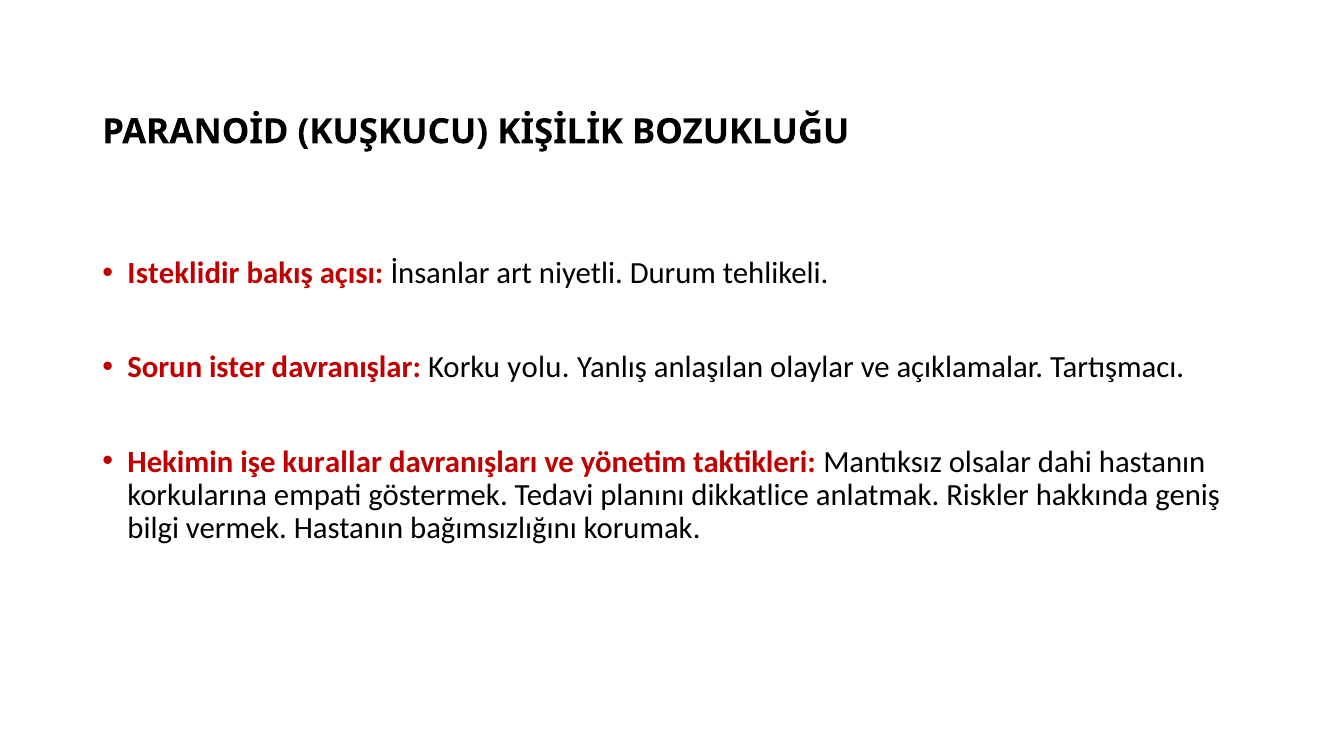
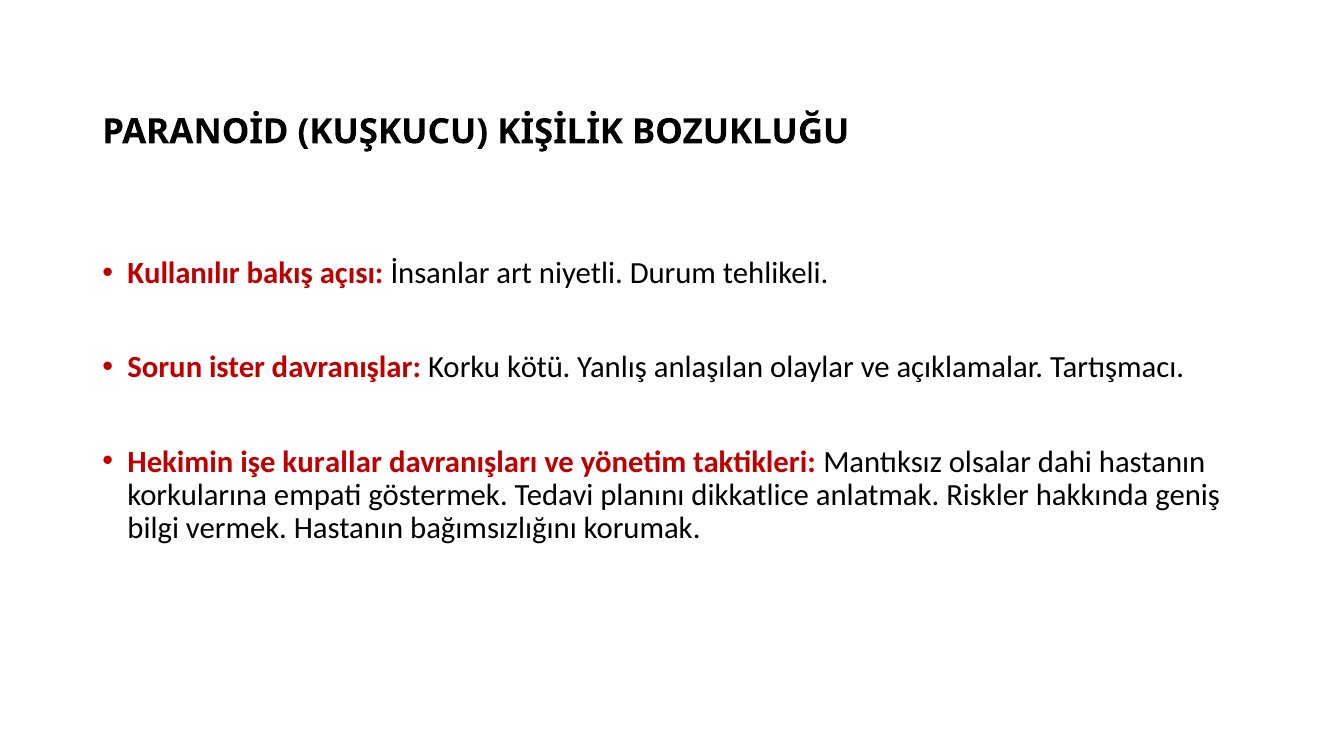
Isteklidir: Isteklidir -> Kullanılır (184, 273)
yolu: yolu -> kötü (539, 368)
